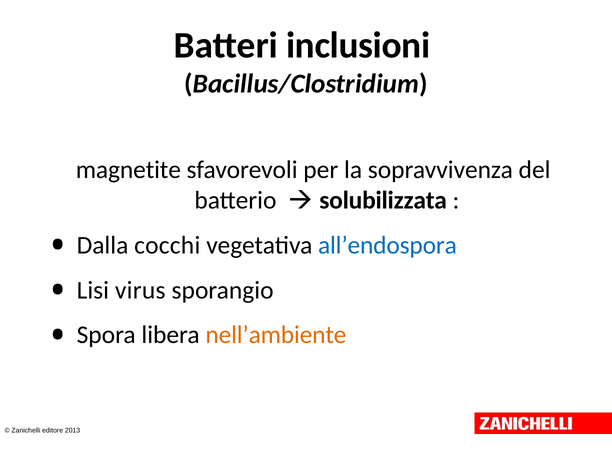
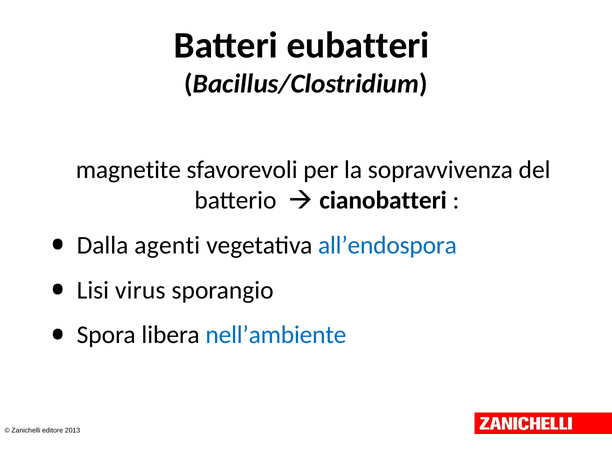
inclusioni: inclusioni -> eubatteri (358, 46)
solubilizzata: solubilizzata -> cianobatteri (383, 200)
cocchi: cocchi -> agenti (167, 245)
nell’ambiente colour: orange -> blue (276, 335)
